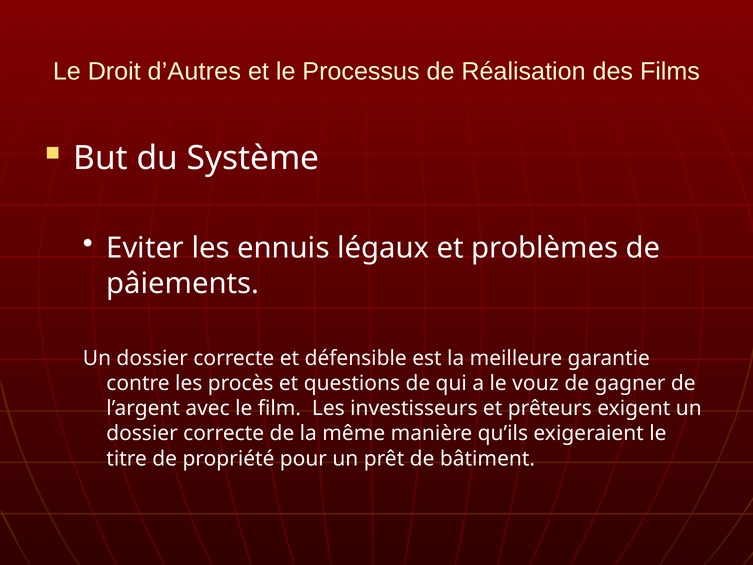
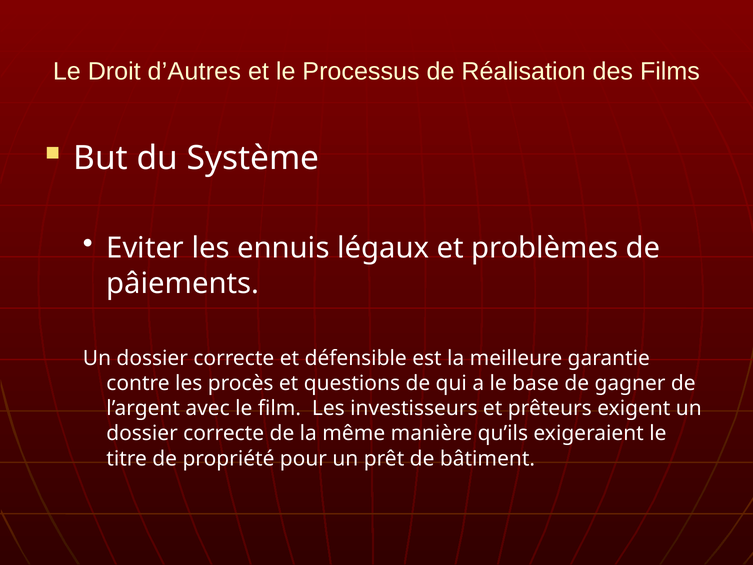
vouz: vouz -> base (536, 383)
